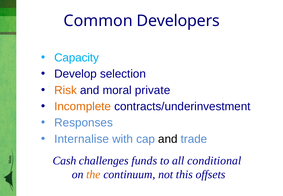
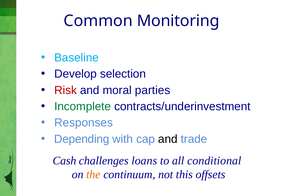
Developers: Developers -> Monitoring (178, 21)
Capacity: Capacity -> Baseline (77, 58)
Risk colour: orange -> red (66, 90)
private: private -> parties (153, 90)
Incomplete colour: orange -> green (83, 106)
Internalise: Internalise -> Depending (82, 139)
funds: funds -> loans (144, 161)
